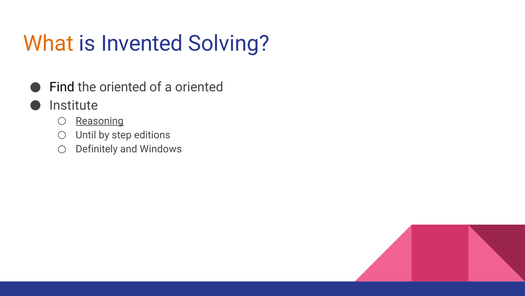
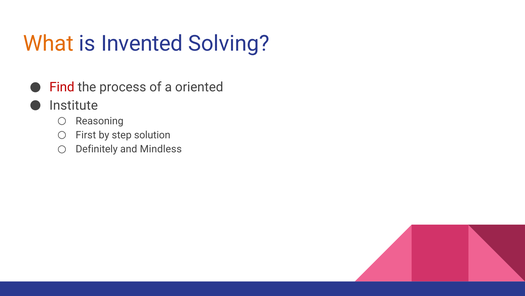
Find colour: black -> red (62, 87)
the oriented: oriented -> process (123, 87)
Reasoning underline: present -> none (100, 121)
Until: Until -> First (86, 135)
editions: editions -> solution (152, 135)
Windows: Windows -> Mindless (161, 149)
